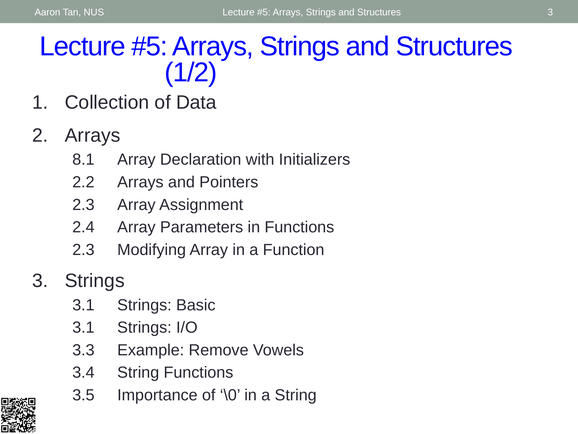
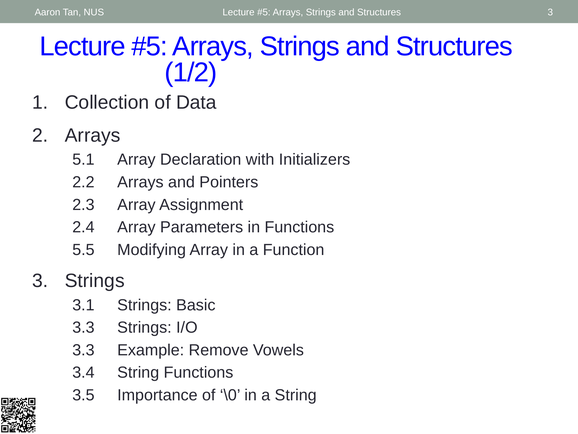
8.1: 8.1 -> 5.1 (83, 159)
2.3: 2.3 -> 5.5 (83, 249)
3.1: 3.1 -> 3.3 (83, 327)
